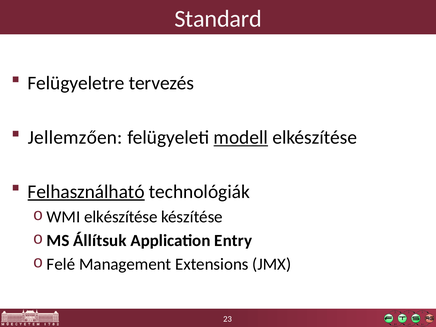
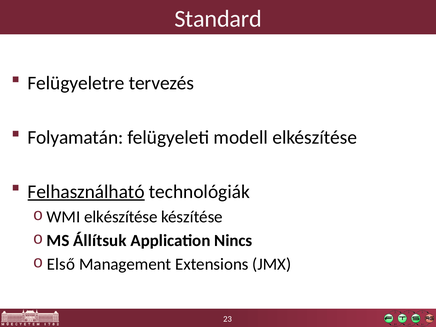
Jellemzően: Jellemzően -> Folyamatán (75, 137)
modell underline: present -> none (241, 137)
Entry: Entry -> Nincs (233, 241)
Felé: Felé -> Első (61, 264)
